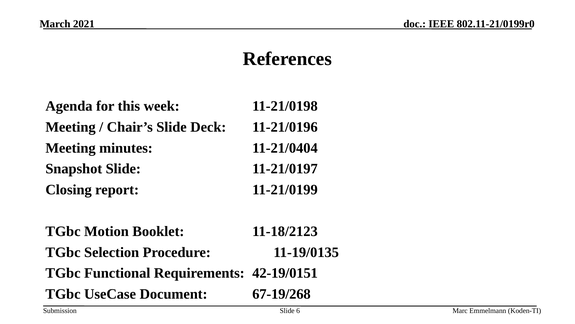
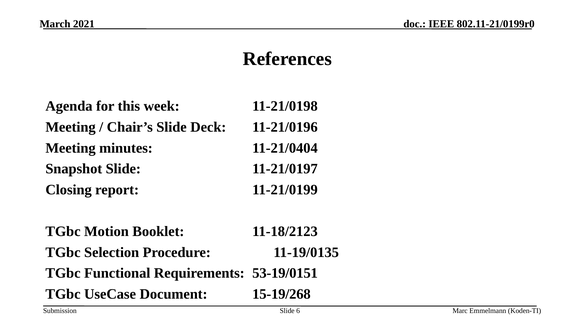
42-19/0151: 42-19/0151 -> 53-19/0151 (285, 273)
67-19/268: 67-19/268 -> 15-19/268 (281, 294)
